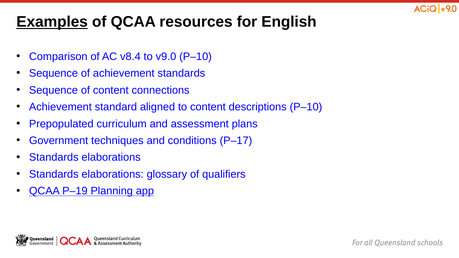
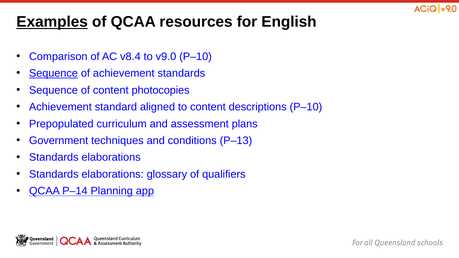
Sequence underline: none -> present (53, 73)
connections: connections -> photocopies (161, 90)
P–17: P–17 -> P–13 (236, 141)
P–19: P–19 -> P–14 (75, 191)
